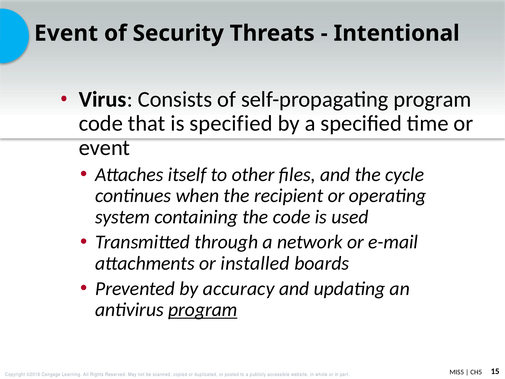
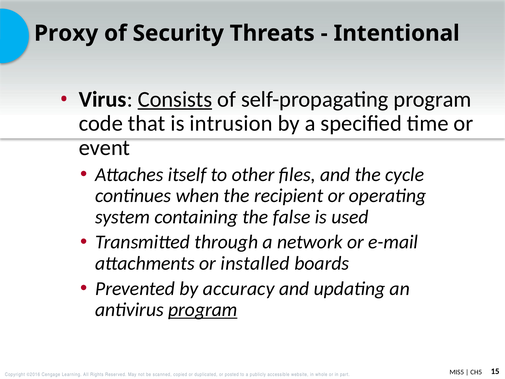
Event: Event -> Proxy (66, 33)
Consists underline: none -> present (175, 99)
is specified: specified -> intrusion (231, 123)
the code: code -> false (292, 217)
